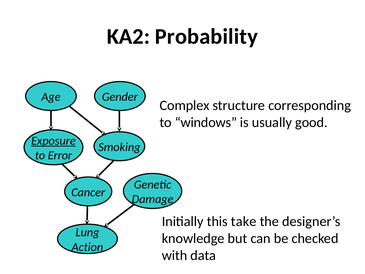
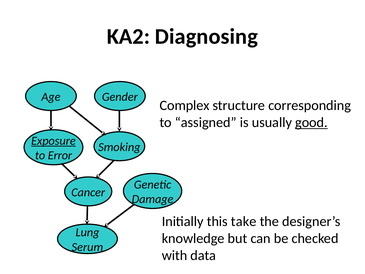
Probability: Probability -> Diagnosing (206, 37)
windows: windows -> assigned (206, 122)
good underline: none -> present (311, 122)
Action: Action -> Serum (87, 247)
